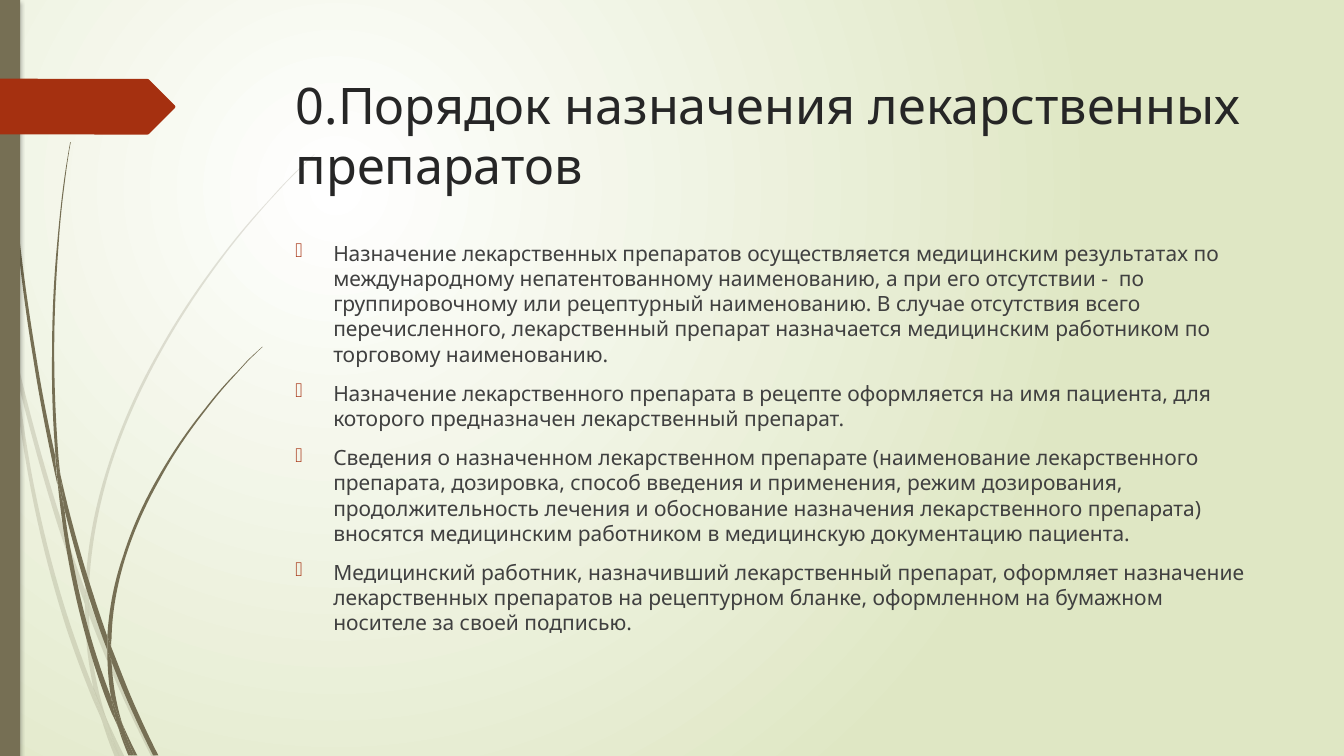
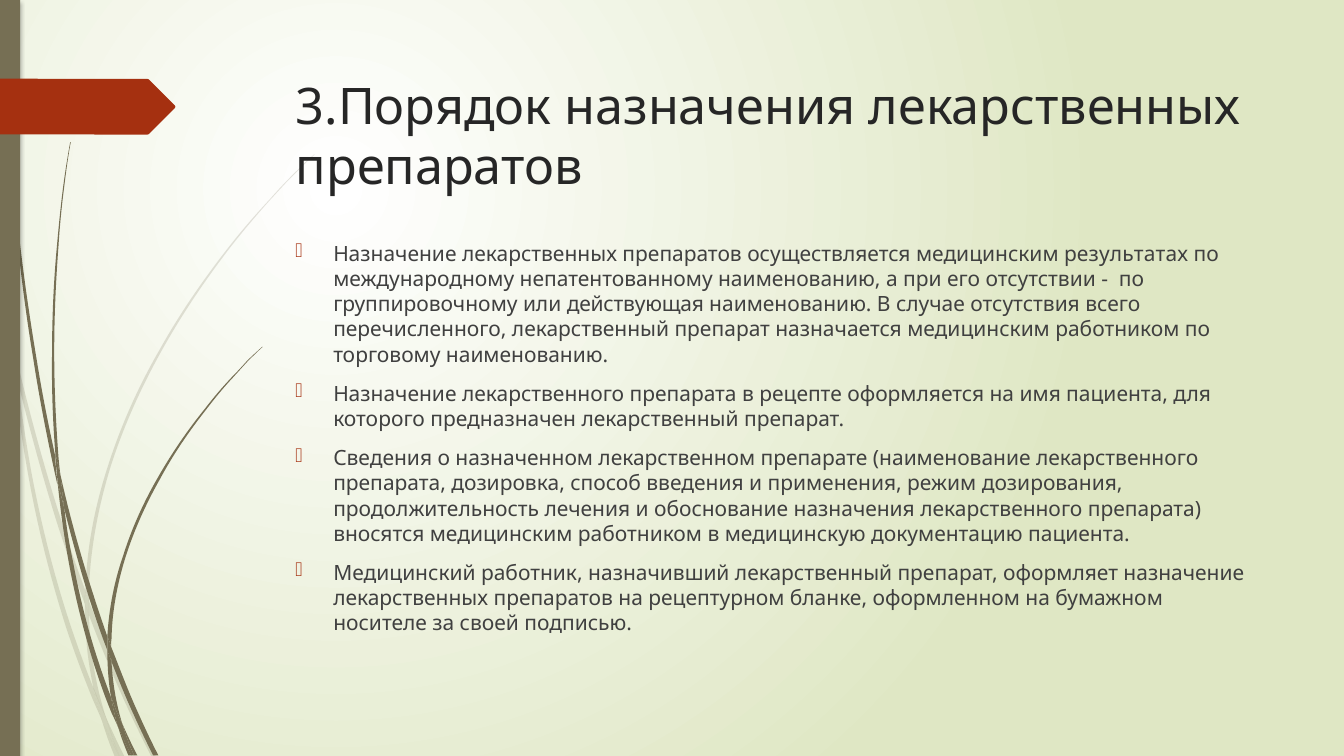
0.Порядок: 0.Порядок -> 3.Порядок (424, 108)
рецептурный: рецептурный -> действующая (635, 305)
